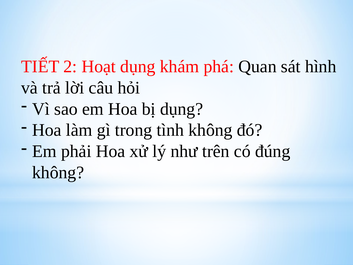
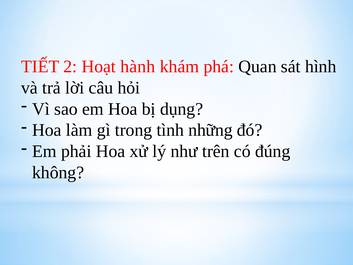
Hoạt dụng: dụng -> hành (138, 66)
tình không: không -> những (211, 130)
